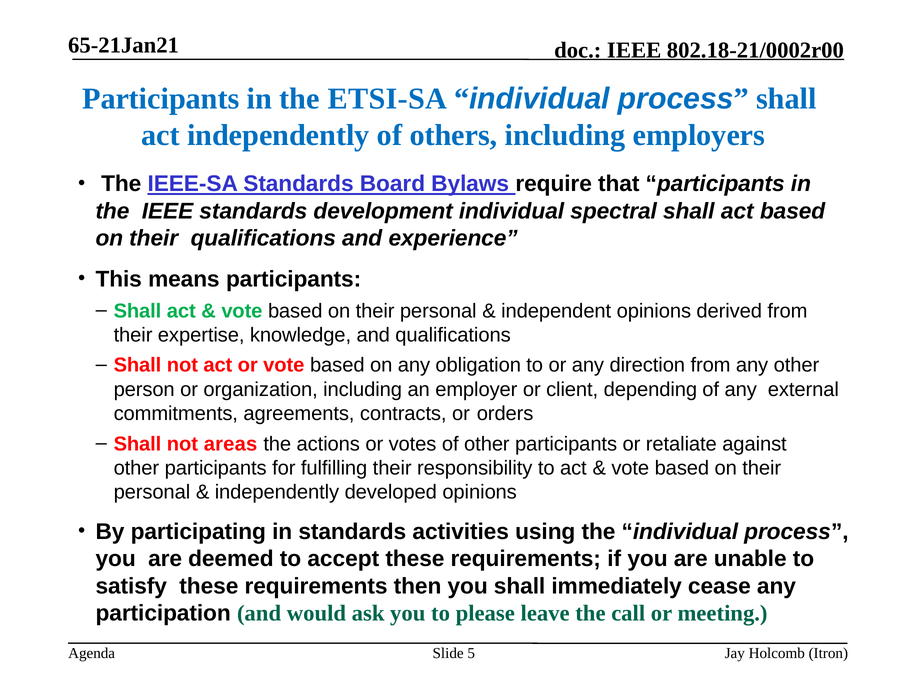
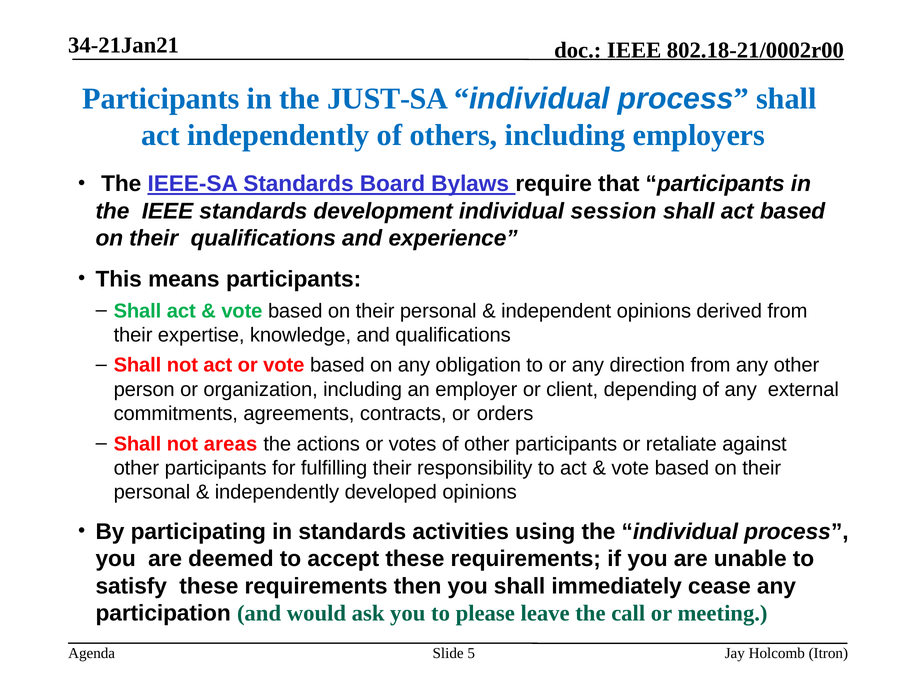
65-21Jan21: 65-21Jan21 -> 34-21Jan21 (124, 45)
ETSI-SA: ETSI-SA -> JUST-SA (388, 99)
spectral: spectral -> session (613, 211)
